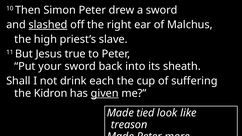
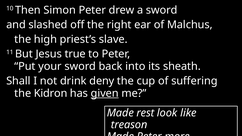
slashed underline: present -> none (48, 25)
each: each -> deny (102, 81)
tied: tied -> rest (145, 113)
